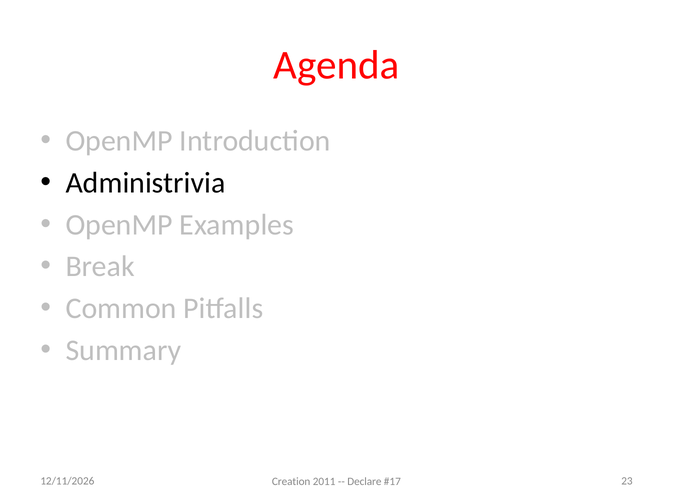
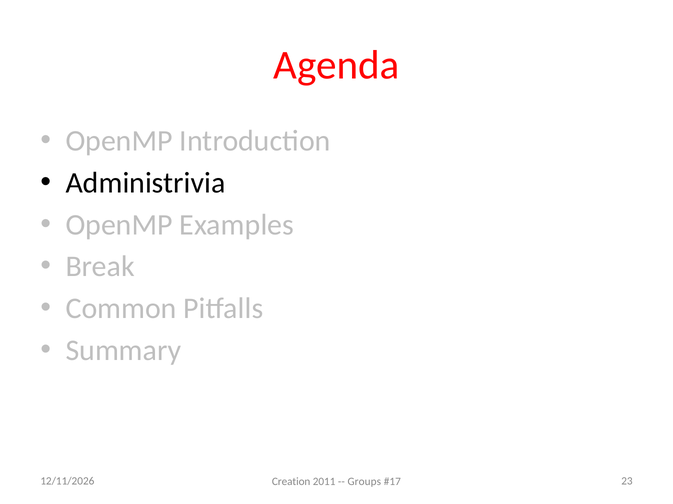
Declare: Declare -> Groups (364, 482)
